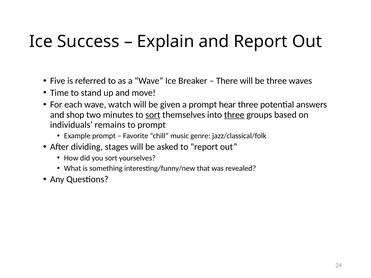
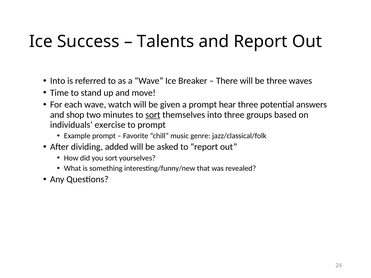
Explain: Explain -> Talents (166, 42)
Five: Five -> Into (58, 81)
three underline: present -> none (234, 115)
remains: remains -> exercise (110, 125)
stages: stages -> added (117, 147)
